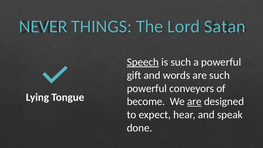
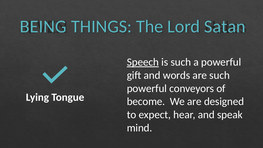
NEVER: NEVER -> BEING (43, 27)
are underline: present -> none (194, 102)
done: done -> mind (140, 128)
